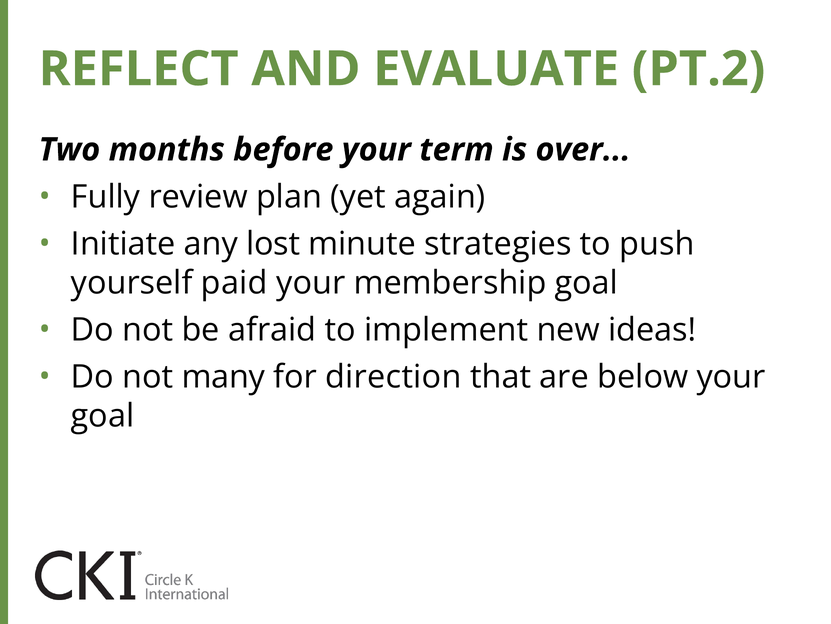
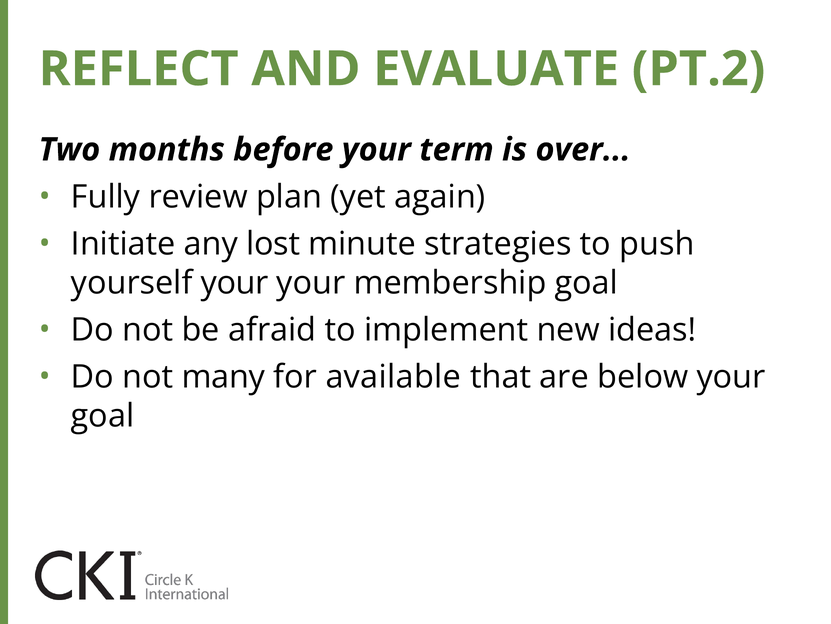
yourself paid: paid -> your (235, 283)
direction: direction -> available (393, 377)
